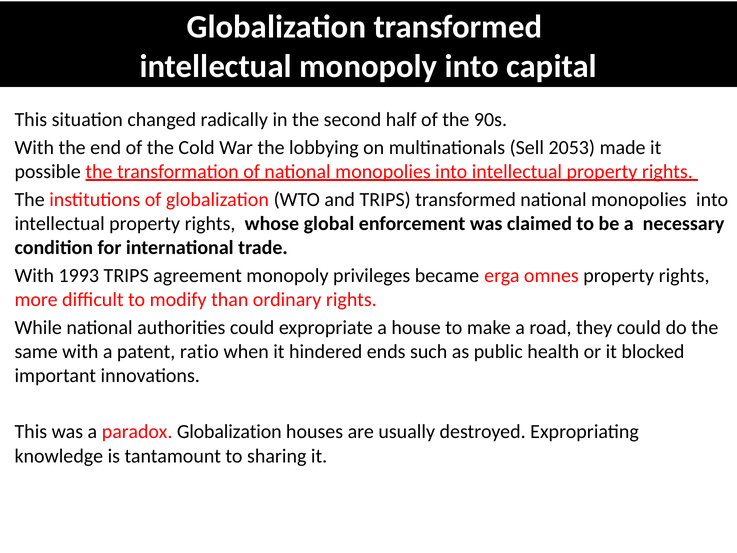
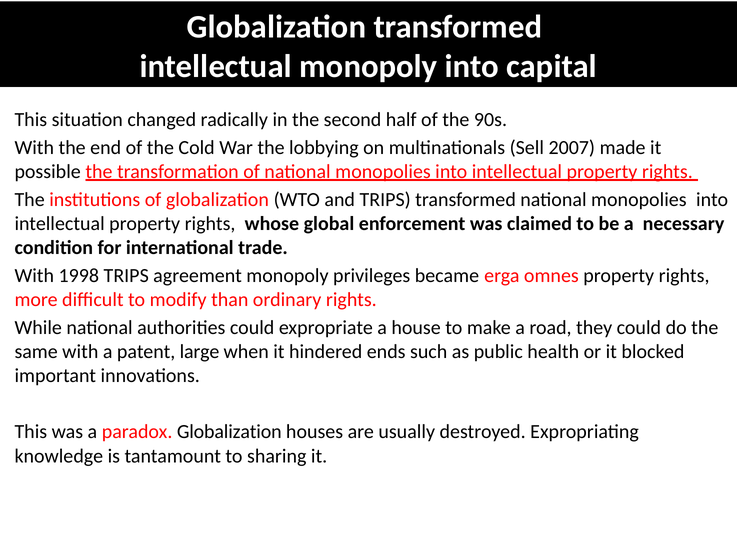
2053: 2053 -> 2007 (572, 147)
1993: 1993 -> 1998 (79, 276)
ratio: ratio -> large (200, 352)
